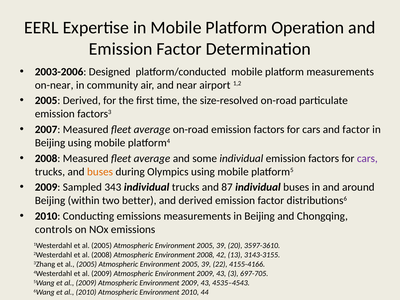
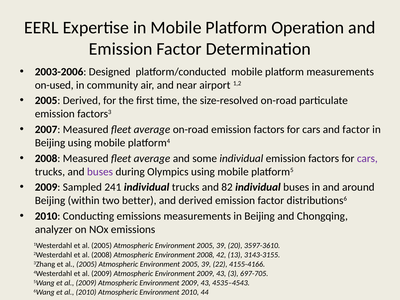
on-near: on-near -> on-used (54, 85)
buses colour: orange -> purple (100, 172)
343: 343 -> 241 (113, 187)
87: 87 -> 82 (227, 187)
controls: controls -> analyzer (54, 230)
